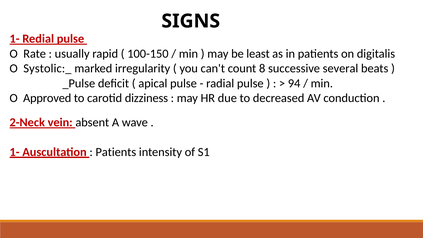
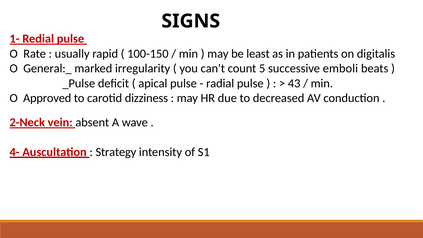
Systolic:_: Systolic:_ -> General:_ (47, 68)
8: 8 -> 5 (262, 68)
several: several -> emboli (340, 68)
94: 94 -> 43 (294, 83)
1-: 1- -> 4- (15, 152)
Patients: Patients -> Strategy (116, 152)
